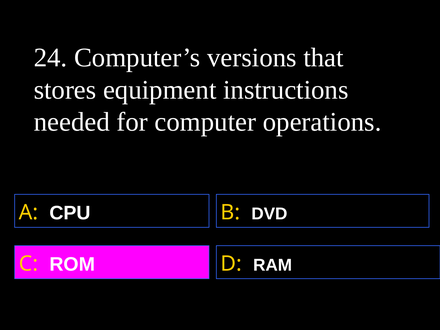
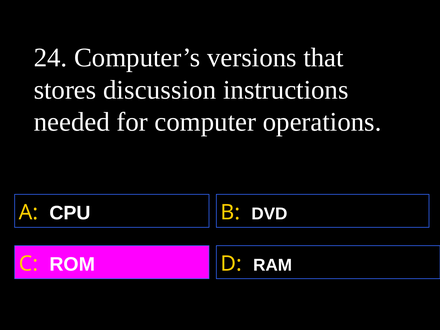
equipment: equipment -> discussion (160, 90)
